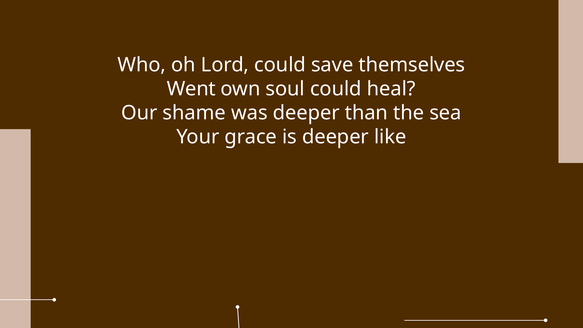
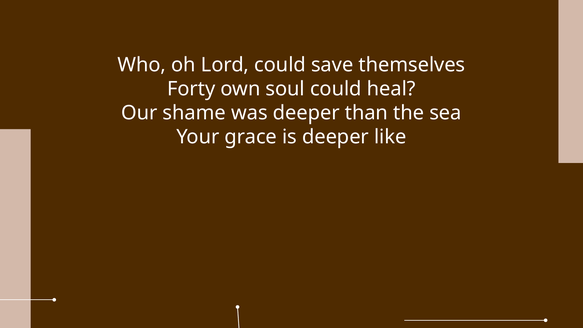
Went: Went -> Forty (191, 89)
